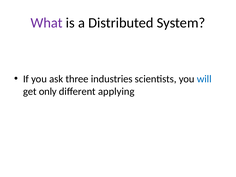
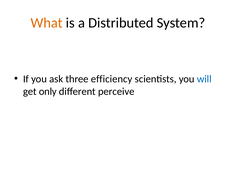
What colour: purple -> orange (47, 23)
industries: industries -> efficiency (112, 79)
applying: applying -> perceive (116, 91)
